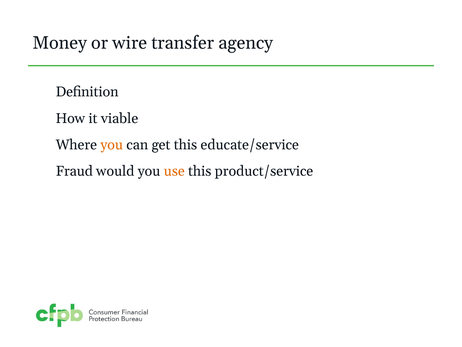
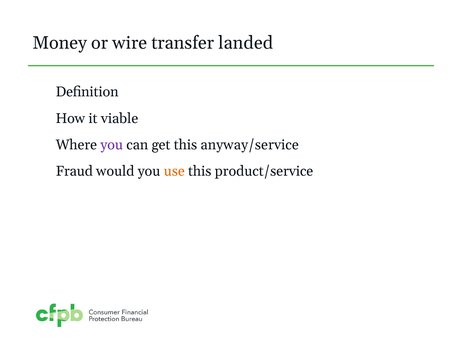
agency: agency -> landed (246, 43)
you colour: orange -> purple (112, 145)
educate/service: educate/service -> anyway/service (250, 145)
